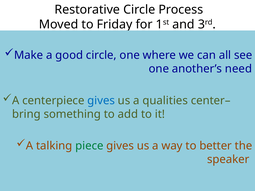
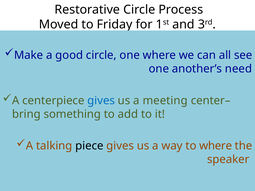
qualities: qualities -> meeting (165, 101)
piece colour: green -> black (89, 146)
to better: better -> where (216, 146)
